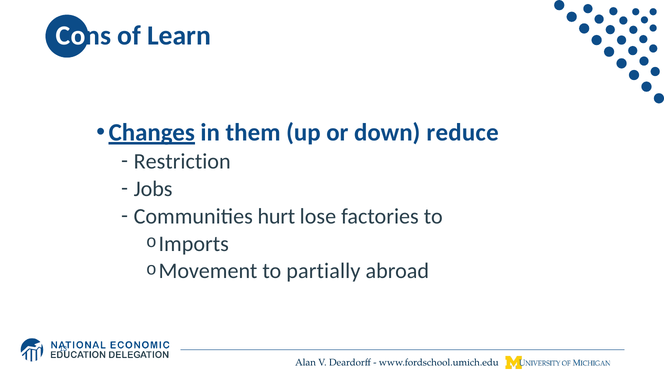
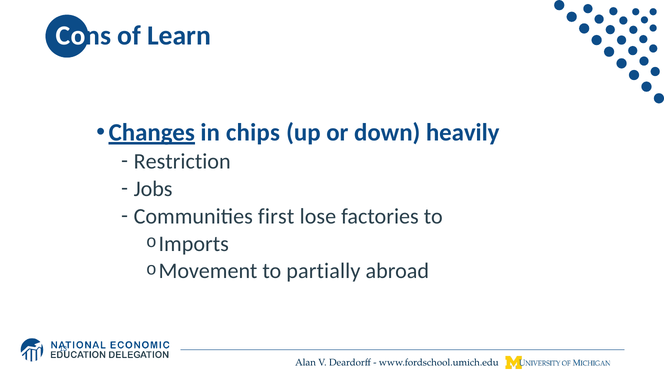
them: them -> chips (253, 132)
reduce: reduce -> heavily (463, 132)
hurt: hurt -> first (276, 216)
